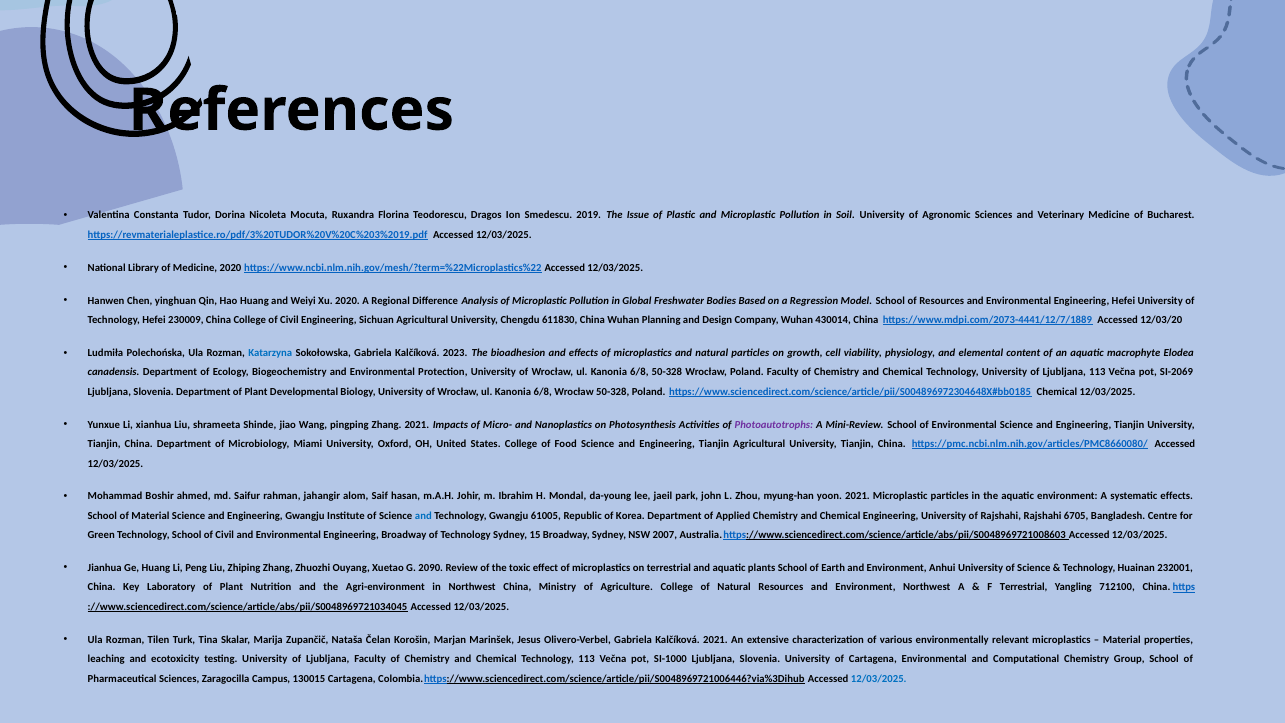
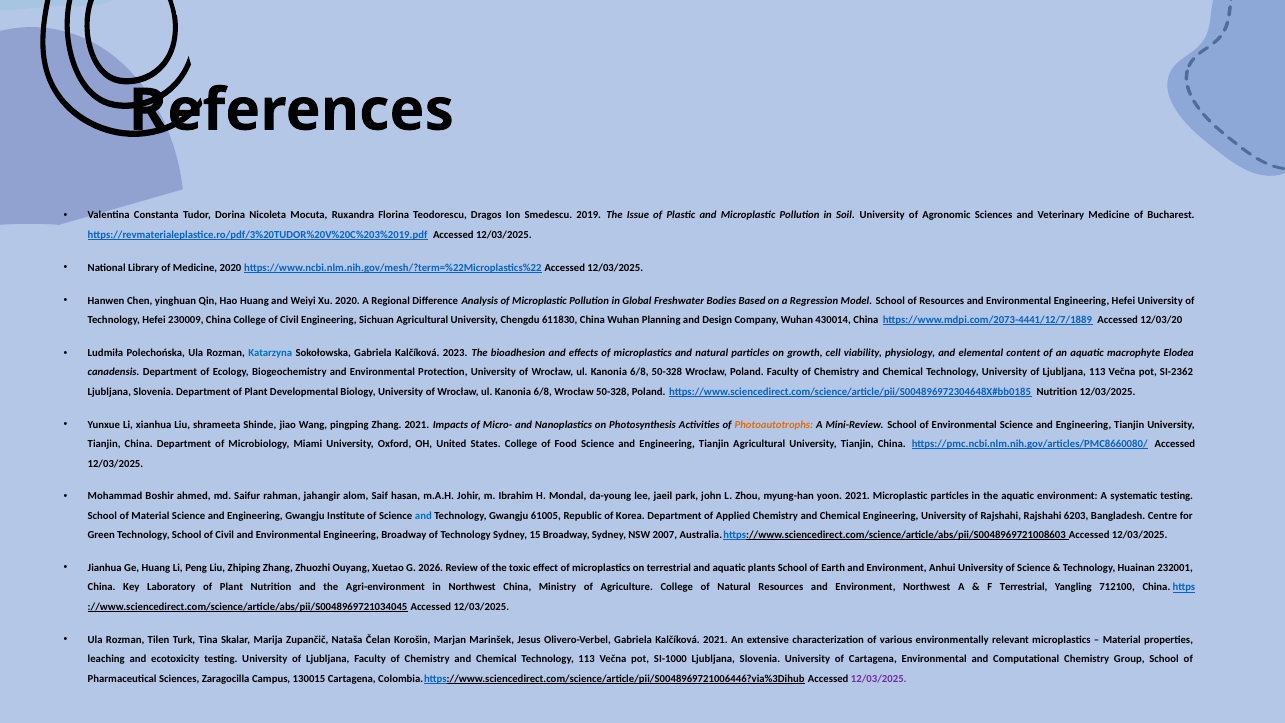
SI-2069: SI-2069 -> SI-2362 (1176, 372)
Chemical: Chemical -> Nutrition (1057, 392)
Photoautotrophs colour: purple -> orange (774, 425)
systematic effects: effects -> testing (1177, 496)
6705: 6705 -> 6203 (1076, 515)
2090: 2090 -> 2026 (431, 568)
12/03/2025 colour: blue -> purple (879, 679)
